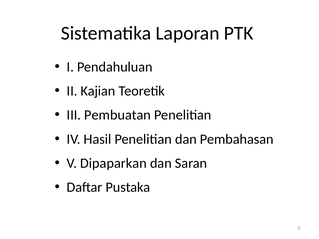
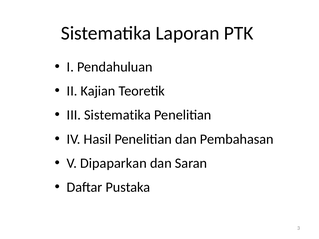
III Pembuatan: Pembuatan -> Sistematika (118, 115)
